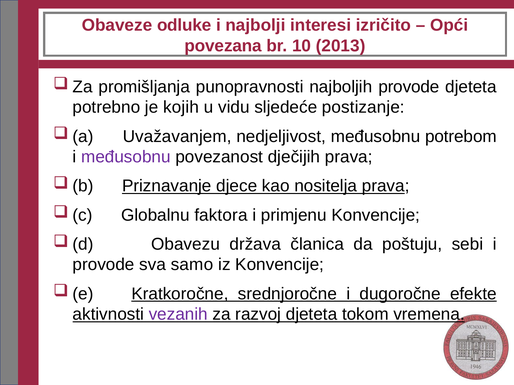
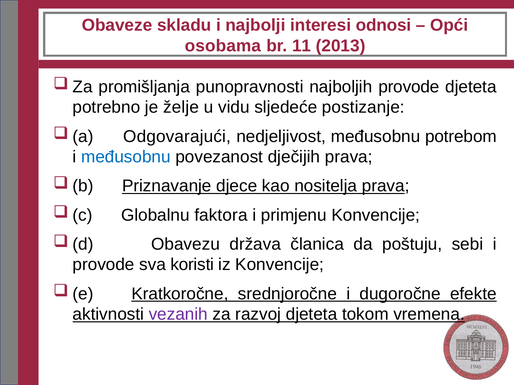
odluke: odluke -> skladu (184, 25)
izričito: izričito -> odnosi (383, 25)
povezana: povezana -> osobama (223, 46)
10: 10 -> 11 (302, 46)
kojih: kojih -> želje (181, 107)
Uvažavanjem: Uvažavanjem -> Odgovarajući (177, 137)
međusobnu colour: purple -> blue (126, 157)
samo: samo -> koristi (192, 265)
